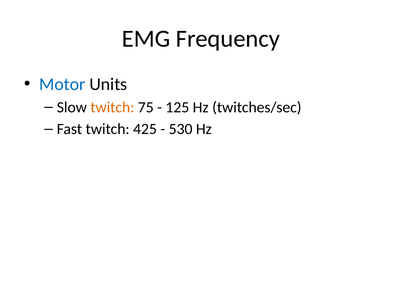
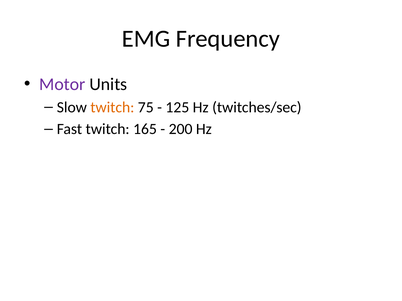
Motor colour: blue -> purple (62, 84)
425: 425 -> 165 (145, 129)
530: 530 -> 200 (181, 129)
